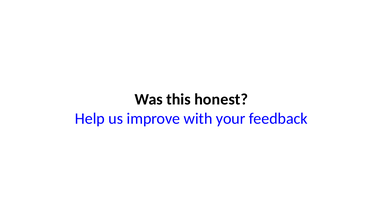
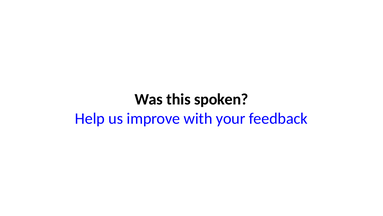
honest: honest -> spoken (221, 99)
